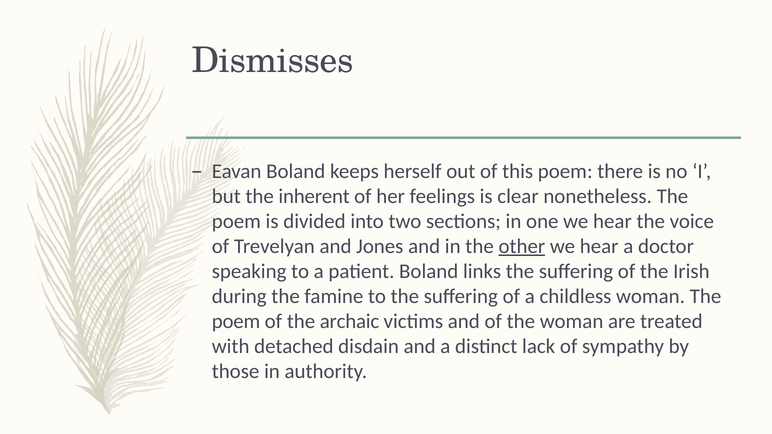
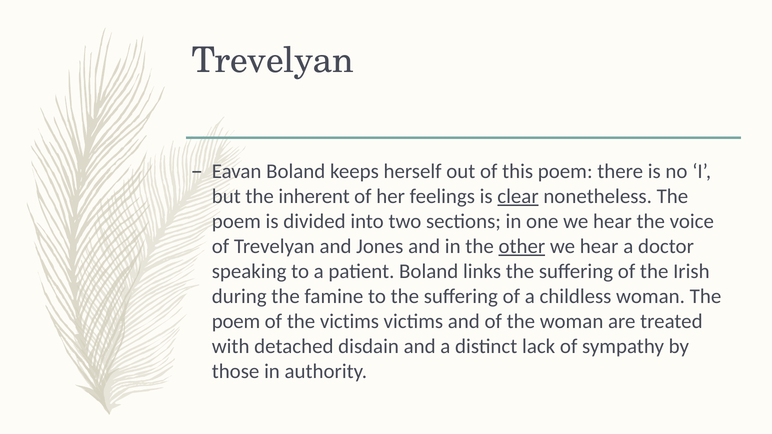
Dismisses: Dismisses -> Trevelyan (273, 61)
clear underline: none -> present (518, 196)
the archaic: archaic -> victims (349, 321)
